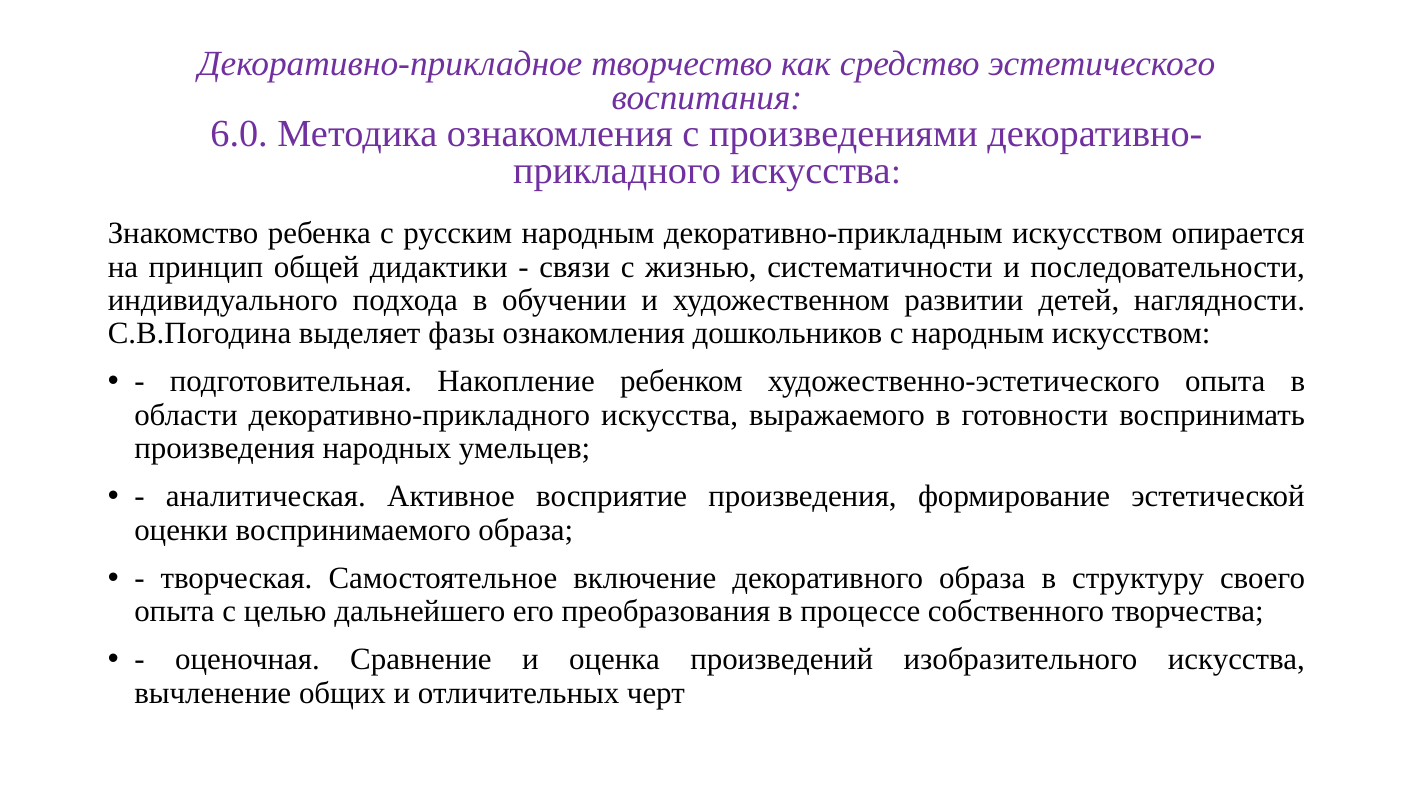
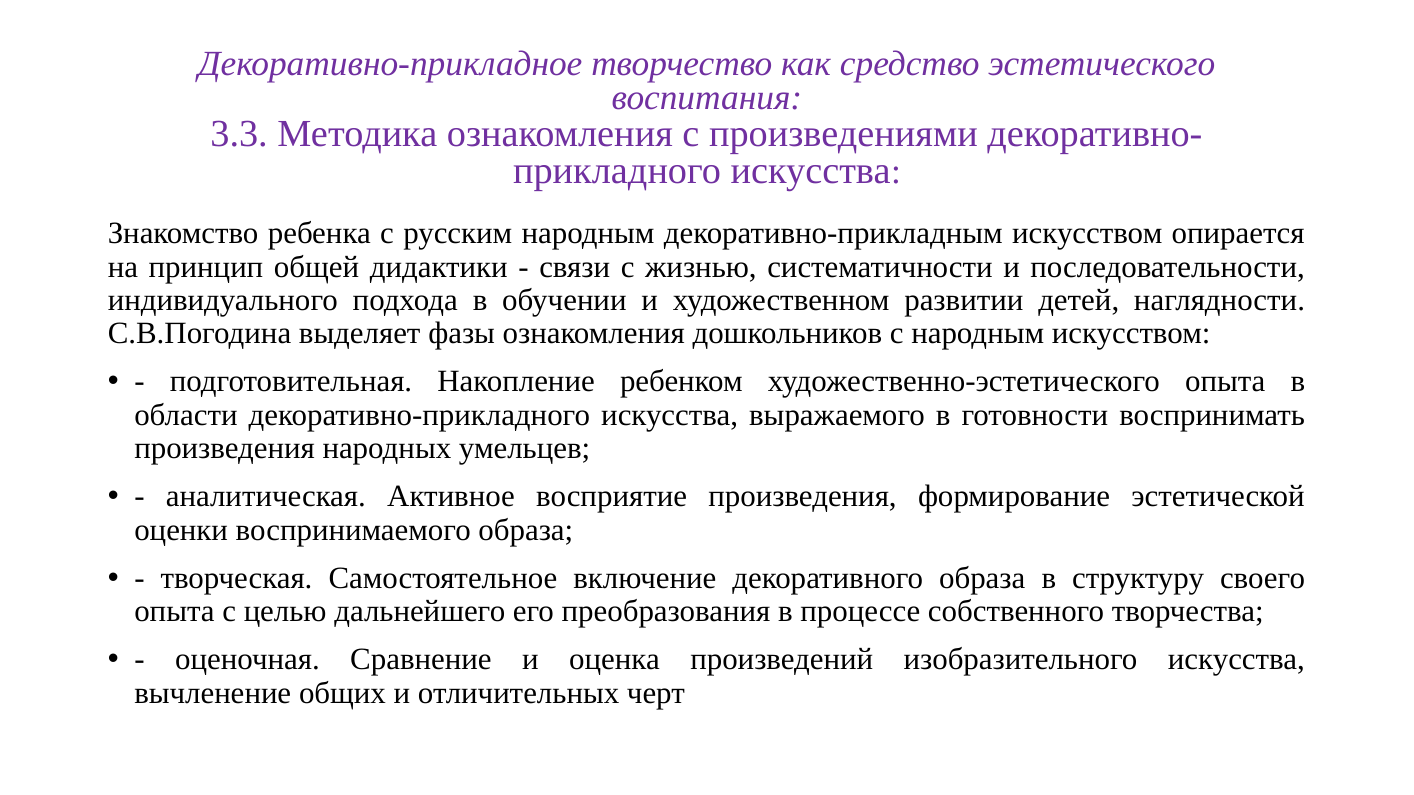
6.0: 6.0 -> 3.3 (239, 133)
